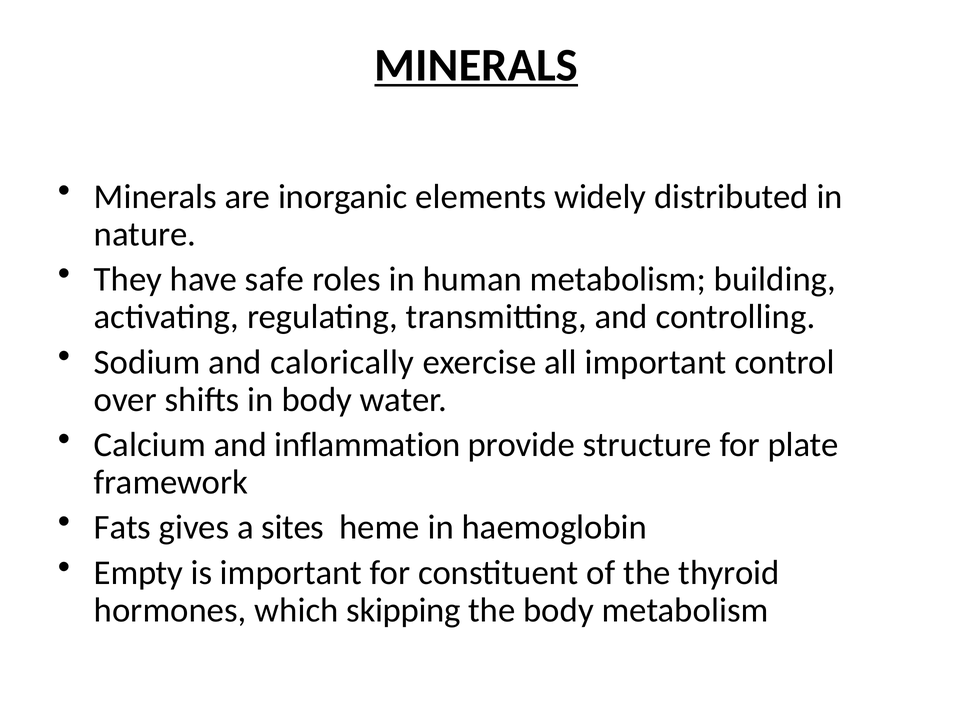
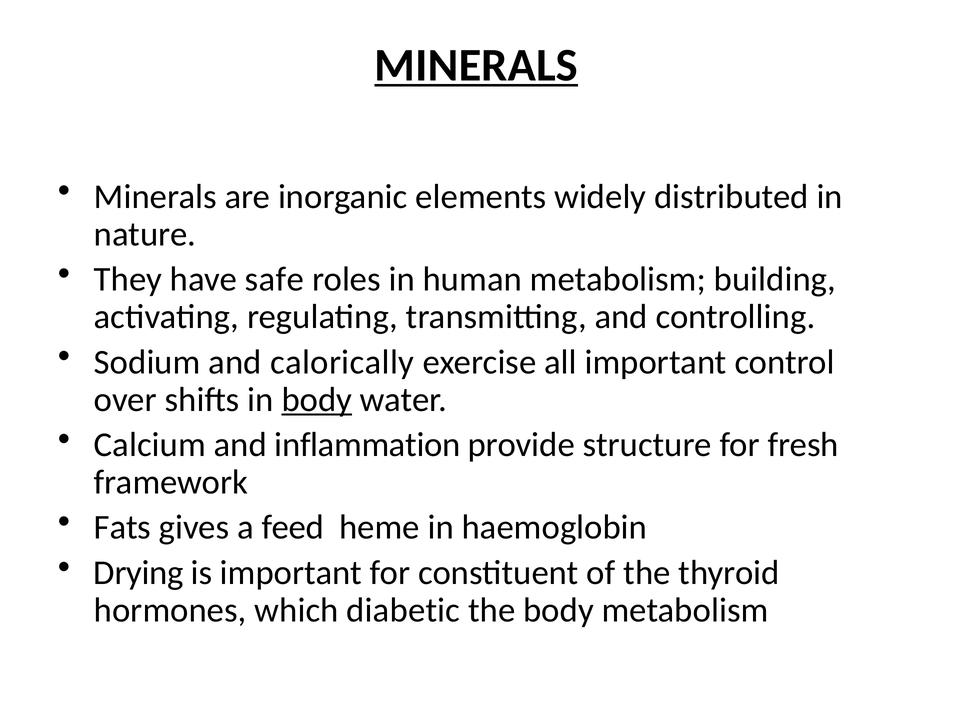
body underline: none -> present (317, 400)
plate: plate -> fresh (803, 445)
sites: sites -> feed (293, 528)
Empty: Empty -> Drying (138, 573)
skipping: skipping -> diabetic (403, 610)
